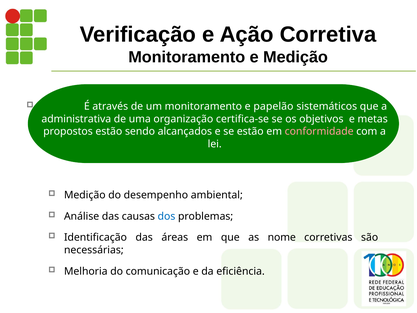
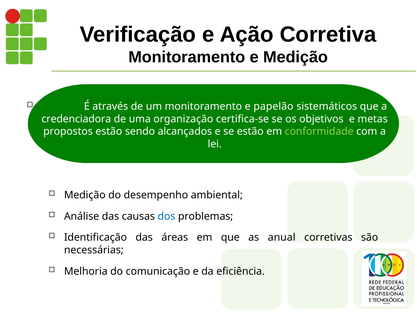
administrativa: administrativa -> credenciadora (76, 119)
conformidade colour: pink -> light green (319, 131)
nome: nome -> anual (282, 237)
